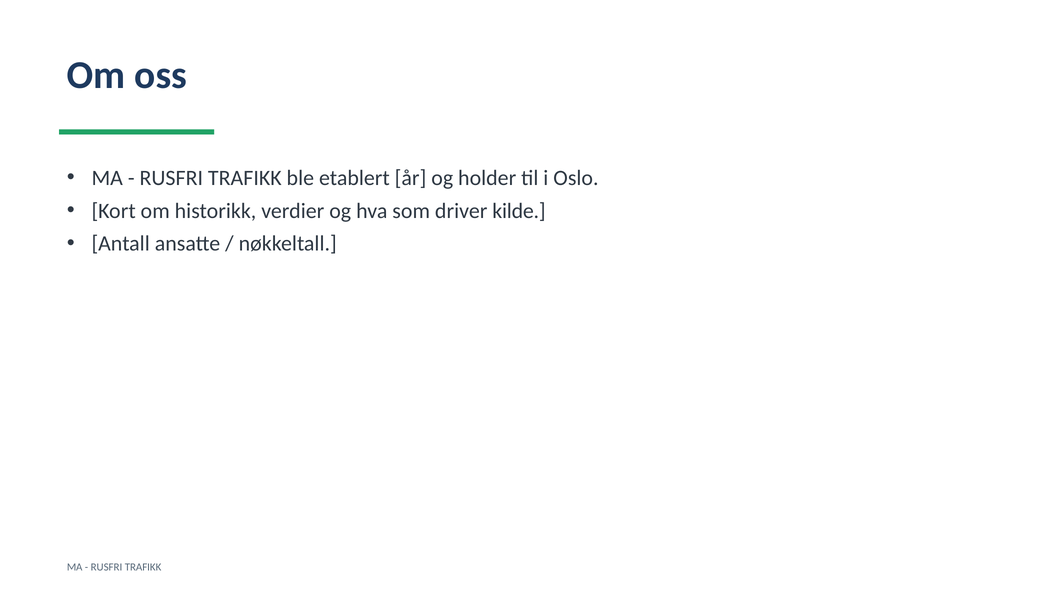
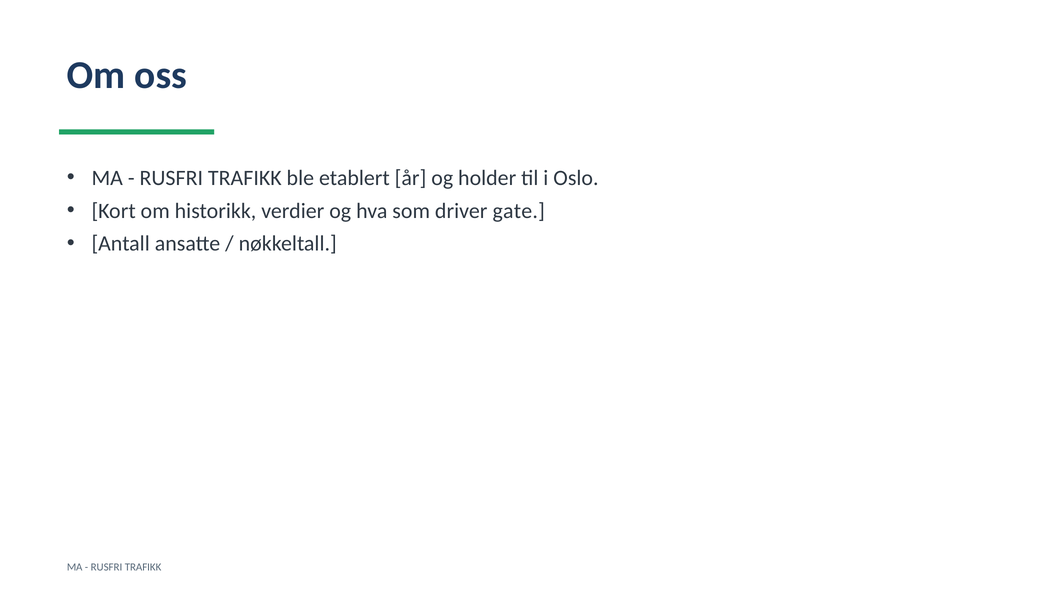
kilde: kilde -> gate (519, 211)
